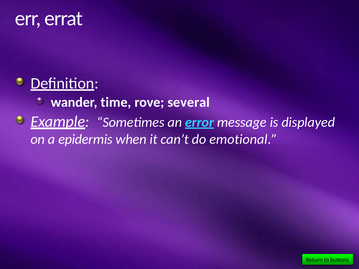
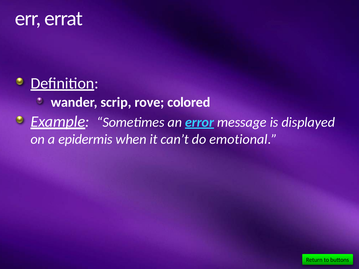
time: time -> scrip (116, 102)
several: several -> colored (189, 102)
